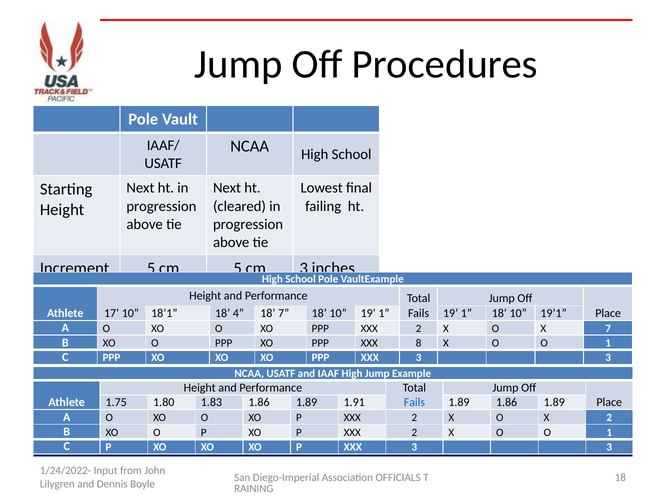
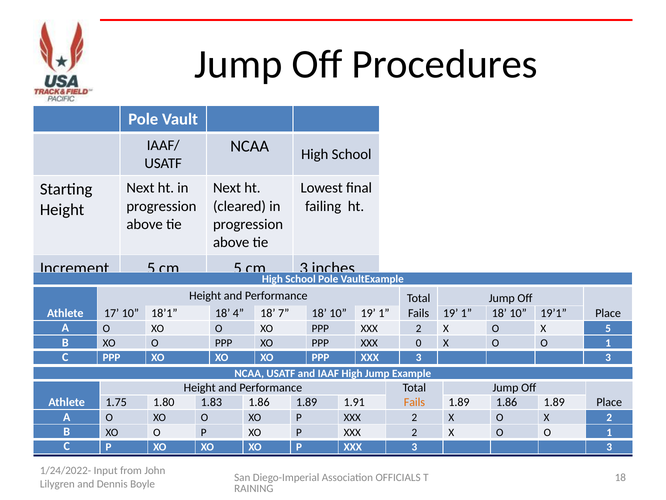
X 7: 7 -> 5 (608, 328)
8: 8 -> 0 (419, 343)
Fails colour: blue -> orange (414, 402)
